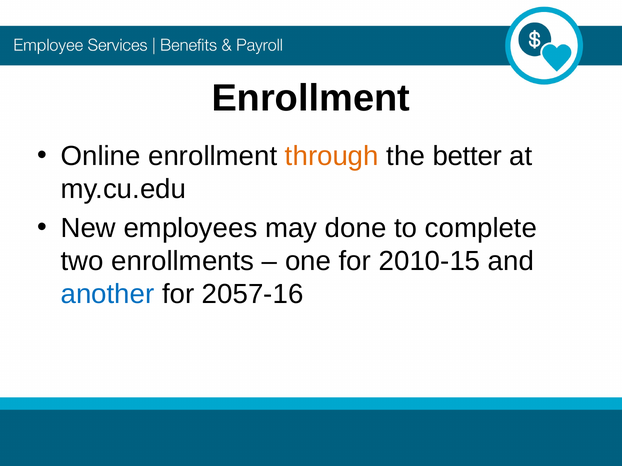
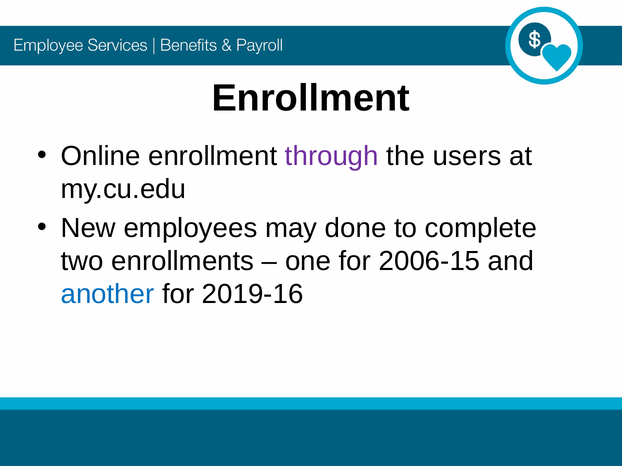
through colour: orange -> purple (332, 156)
better: better -> users (467, 156)
2010-15: 2010-15 -> 2006-15 (430, 261)
2057-16: 2057-16 -> 2019-16 (253, 295)
